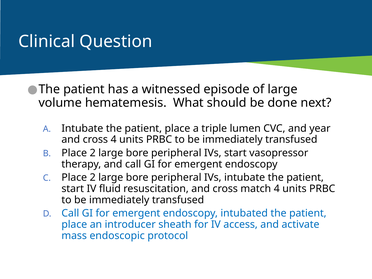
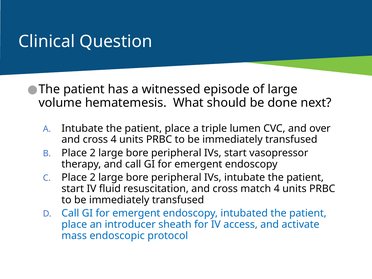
year: year -> over (320, 128)
